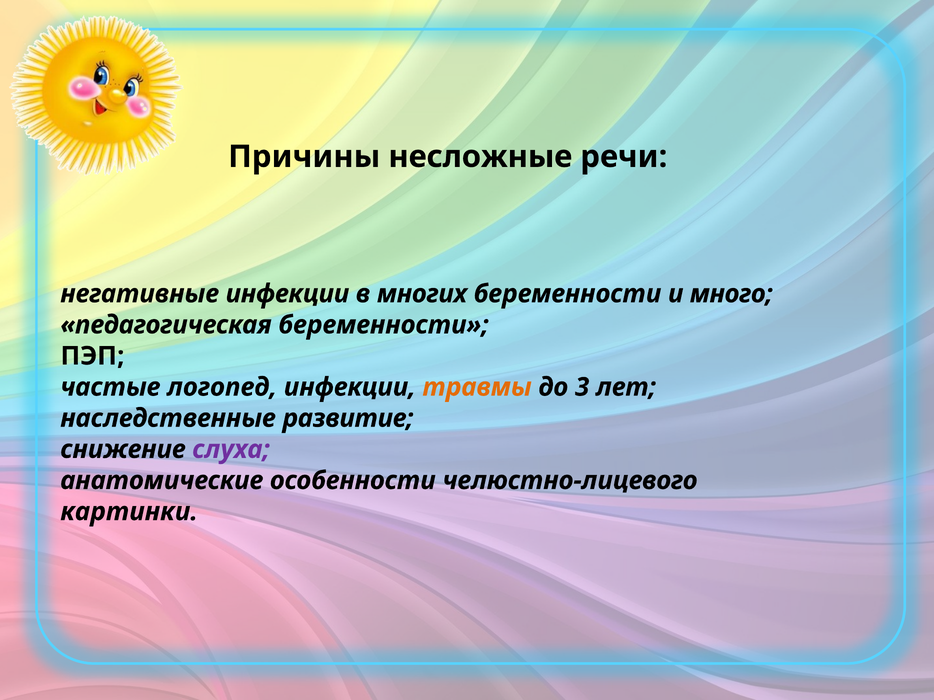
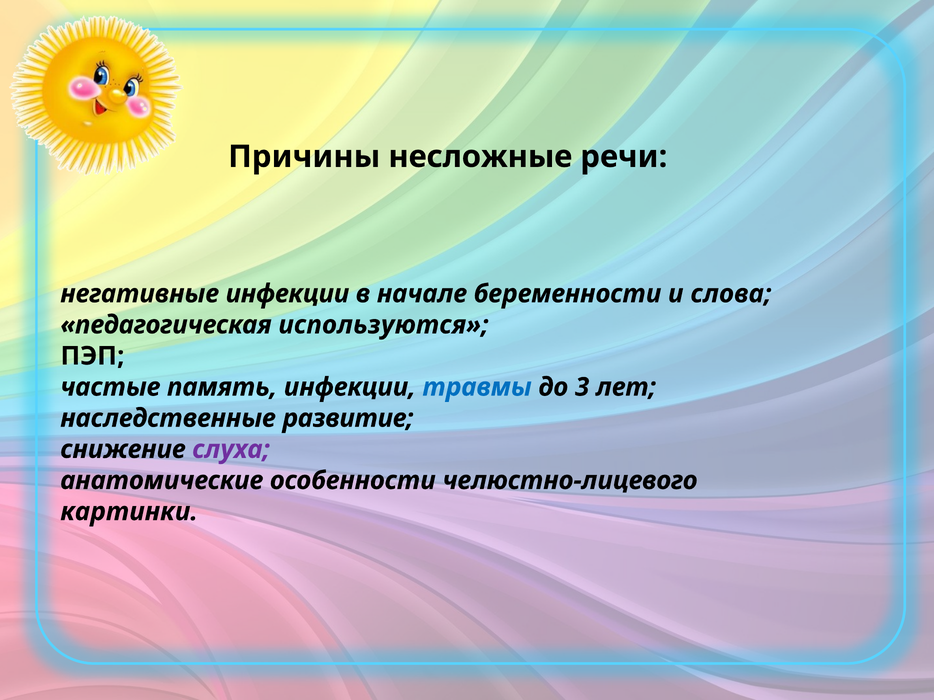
многих: многих -> начале (422, 294)
много: много -> слова (731, 294)
беременности: беременности -> используются (384, 325)
логопед: логопед -> память (222, 387)
травмы colour: orange -> blue (477, 387)
